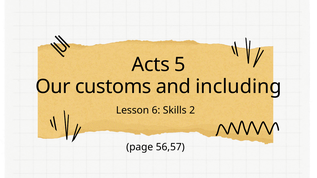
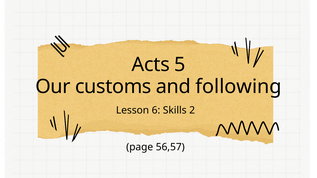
including: including -> following (238, 87)
